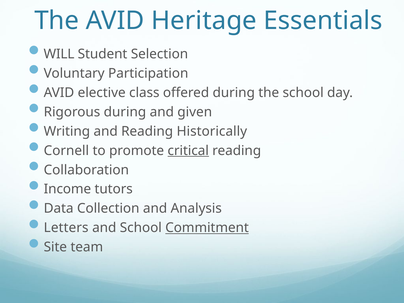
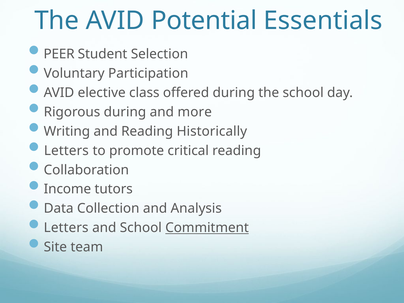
Heritage: Heritage -> Potential (204, 21)
WILL: WILL -> PEER (59, 54)
given: given -> more (195, 112)
Cornell: Cornell -> Letters (66, 151)
critical underline: present -> none (188, 151)
